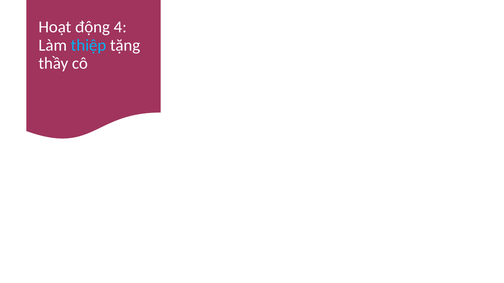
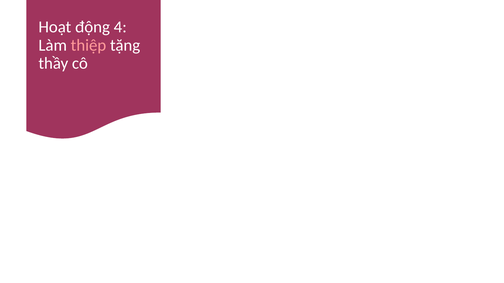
thiệp colour: light blue -> pink (88, 45)
